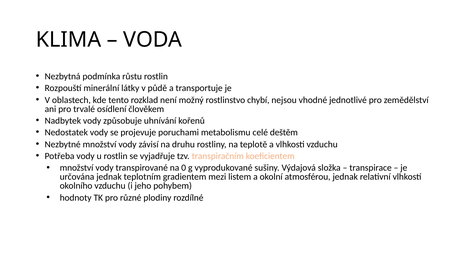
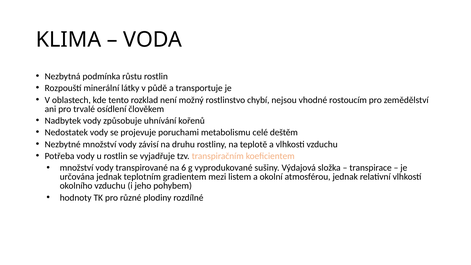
jednotlivé: jednotlivé -> rostoucím (348, 100)
0: 0 -> 6 (184, 168)
